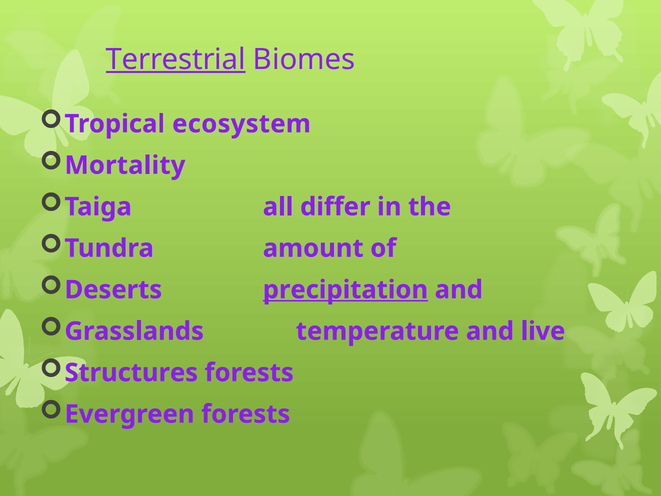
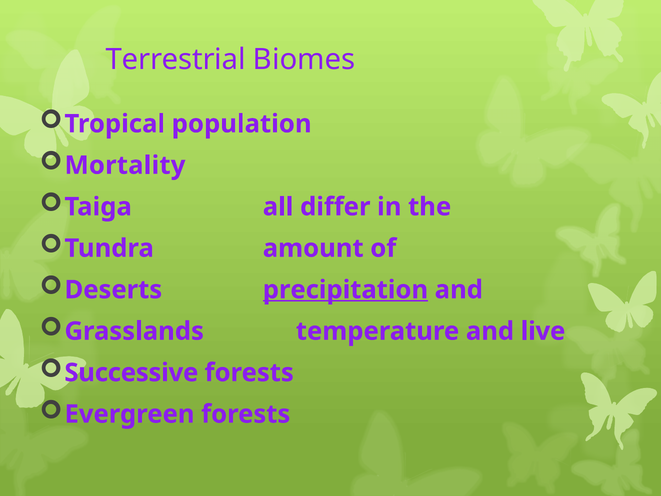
Terrestrial underline: present -> none (176, 59)
ecosystem: ecosystem -> population (242, 124)
Structures: Structures -> Successive (131, 373)
